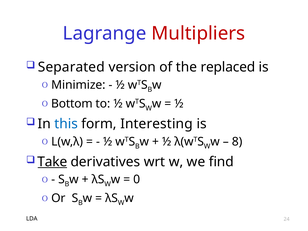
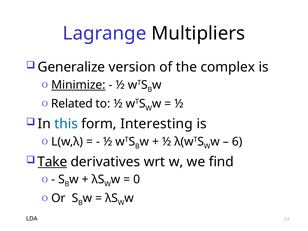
Multipliers colour: red -> black (198, 33)
Separated: Separated -> Generalize (71, 67)
replaced: replaced -> complex (228, 67)
Minimize underline: none -> present (78, 85)
Bottom: Bottom -> Related (72, 104)
8: 8 -> 6 (237, 142)
